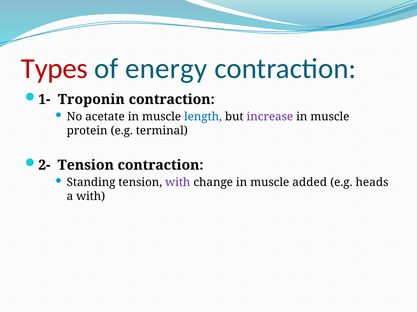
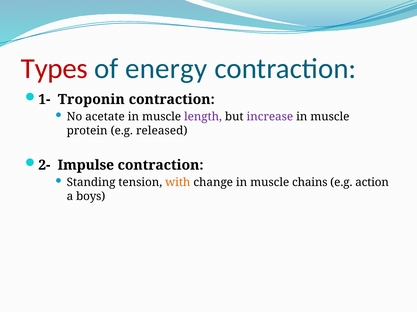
length colour: blue -> purple (203, 117)
terminal: terminal -> released (162, 131)
2- Tension: Tension -> Impulse (86, 165)
with colour: purple -> orange (178, 183)
added: added -> chains (310, 183)
heads: heads -> action (372, 183)
a with: with -> boys (91, 197)
